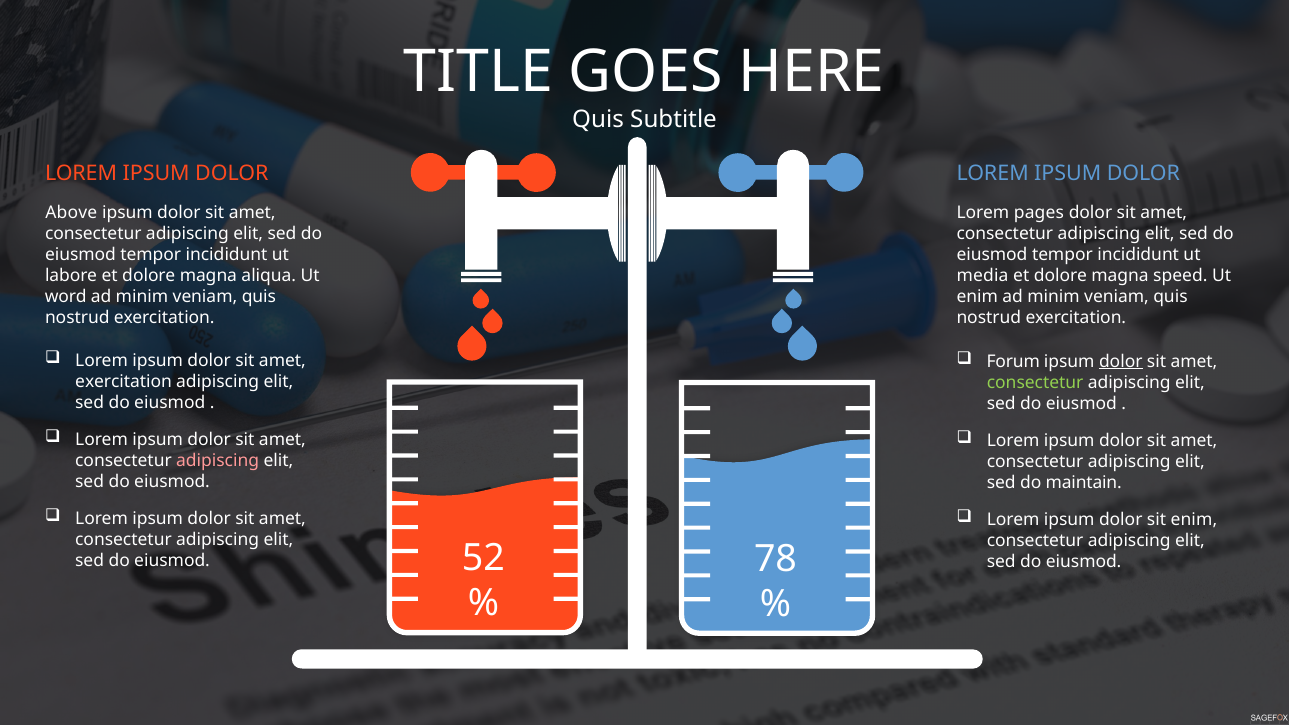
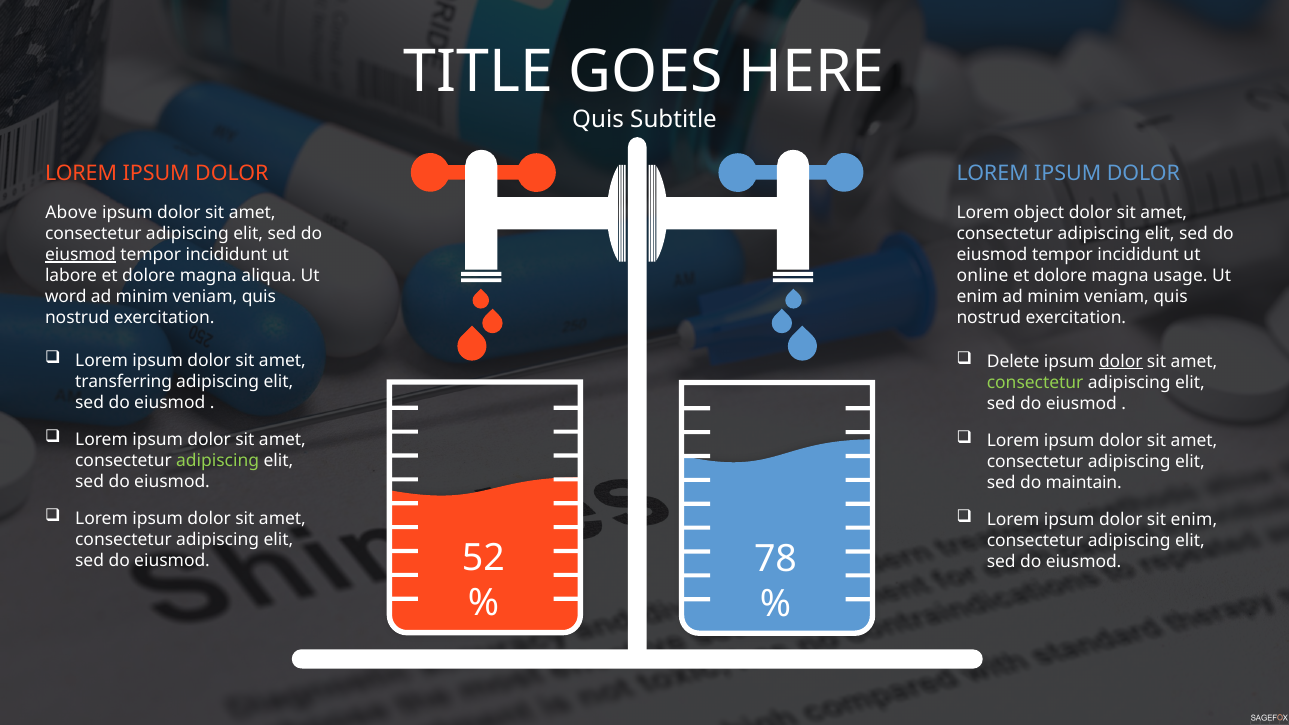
pages: pages -> object (1039, 213)
eiusmod underline: none -> present (80, 254)
media: media -> online (983, 276)
speed: speed -> usage (1180, 276)
Forum: Forum -> Delete (1013, 361)
exercitation: exercitation -> transferring (124, 382)
adipiscing colour: pink -> light green (218, 461)
